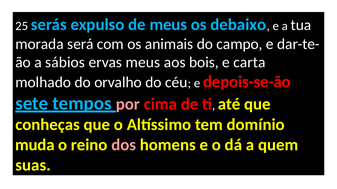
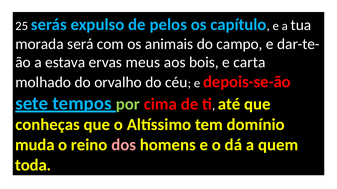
de meus: meus -> pelos (168, 25)
debaixo: debaixo -> capítulo (238, 25)
sábios: sábios -> estava (65, 63)
por colour: pink -> light green (128, 104)
suas: suas -> toda (33, 165)
